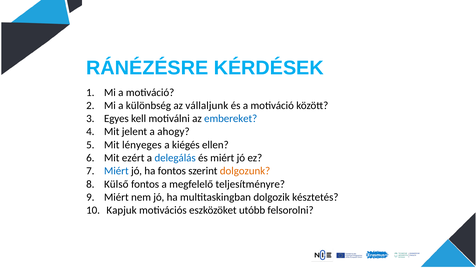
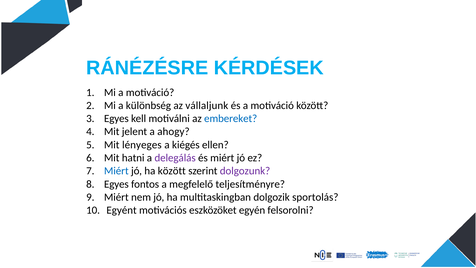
ezért: ezért -> hatni (133, 158)
delegálás colour: blue -> purple (175, 158)
ha fontos: fontos -> között (172, 171)
dolgozunk colour: orange -> purple (245, 171)
Külső: Külső -> Egyes (116, 184)
késztetés: késztetés -> sportolás (315, 197)
Kapjuk: Kapjuk -> Egyént (122, 210)
utóbb: utóbb -> egyén (252, 210)
